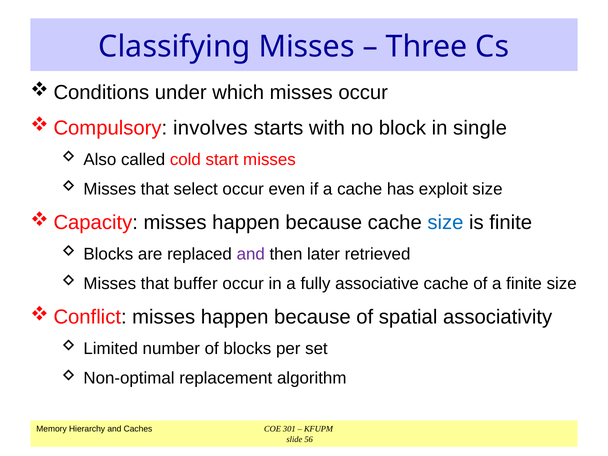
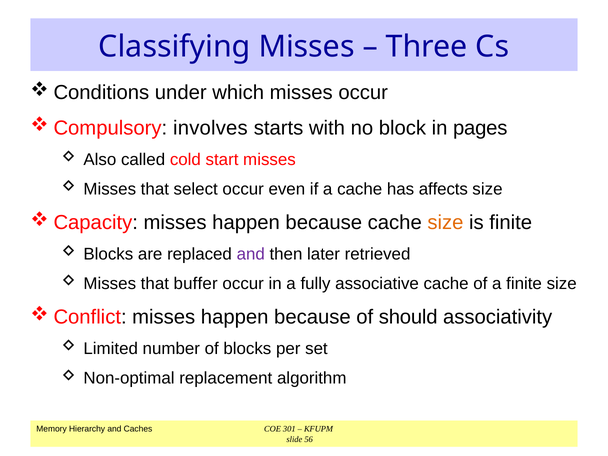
single: single -> pages (480, 128)
exploit: exploit -> affects (443, 189)
size colour: blue -> orange (445, 223)
spatial: spatial -> should (408, 317)
